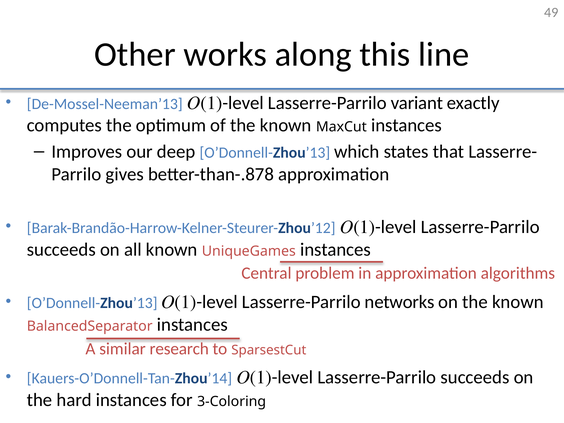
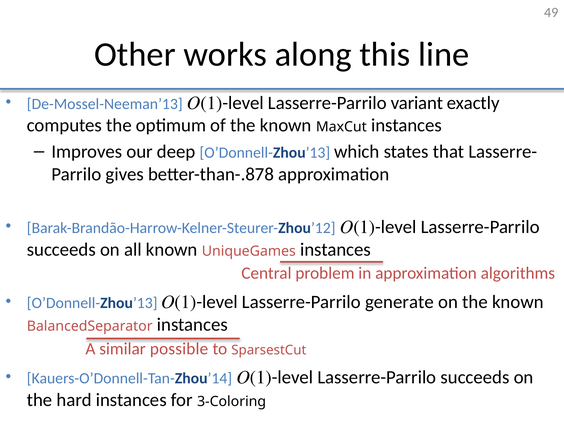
networks: networks -> generate (400, 302)
research: research -> possible (179, 349)
